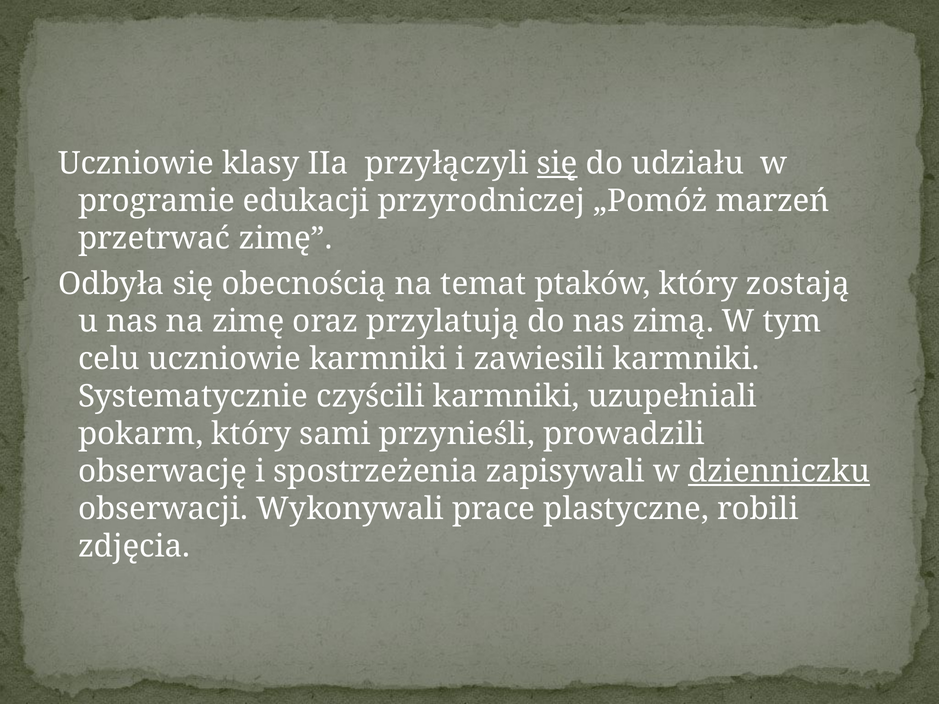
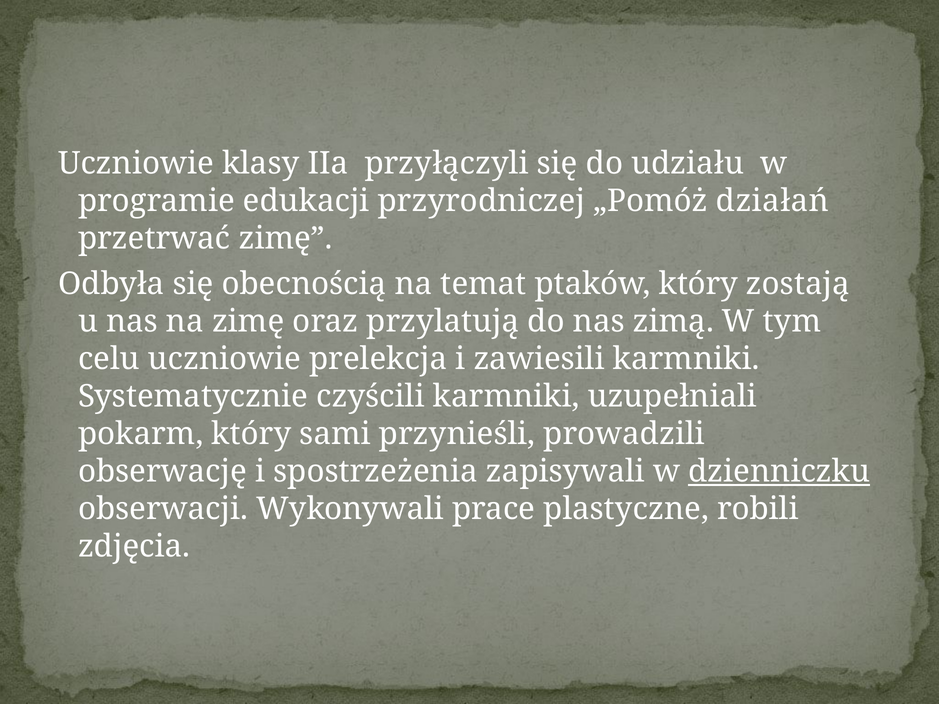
się underline: present -> none (557, 163)
marzeń: marzeń -> działań (772, 201)
uczniowie karmniki: karmniki -> prelekcja (378, 359)
